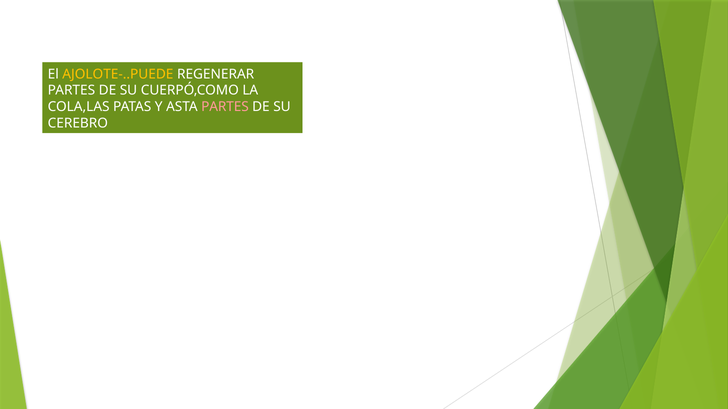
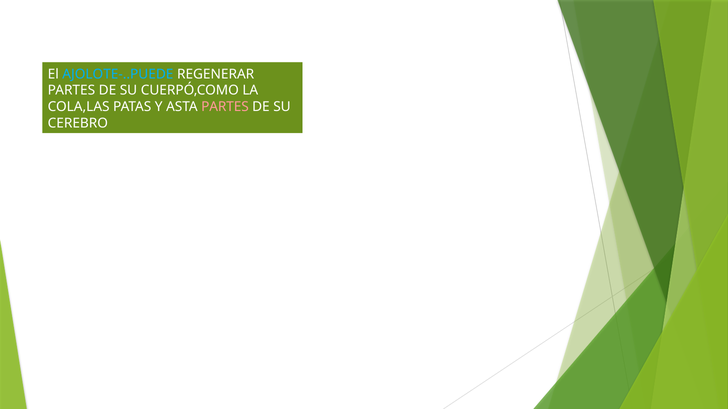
AJOLOTE-..PUEDE colour: yellow -> light blue (118, 74)
